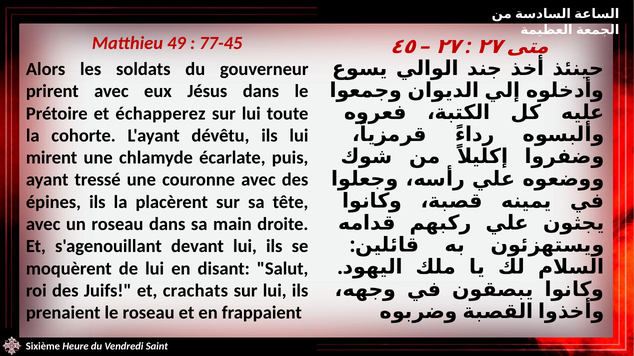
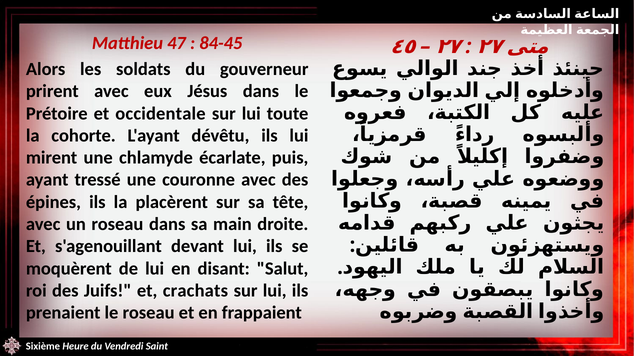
49: 49 -> 47 (176, 43)
77-45: 77-45 -> 84-45 (221, 43)
échapperez: échapperez -> occidentale (160, 114)
